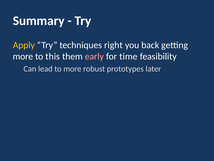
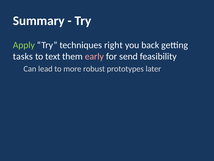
Apply colour: yellow -> light green (24, 45)
more: more -> tasks (23, 56)
this: this -> text (53, 56)
time: time -> send (128, 56)
